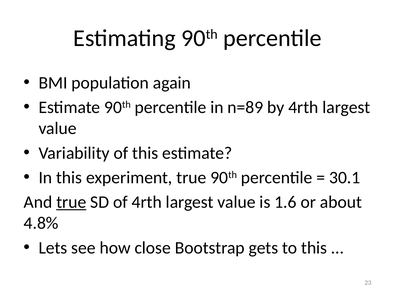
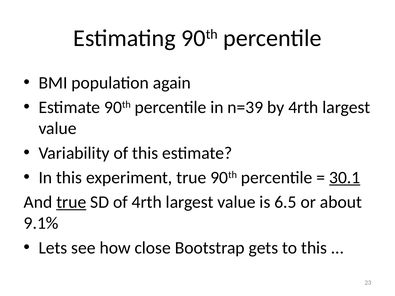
n=89: n=89 -> n=39 (245, 107)
30.1 underline: none -> present (345, 178)
1.6: 1.6 -> 6.5 (285, 202)
4.8%: 4.8% -> 9.1% (41, 223)
